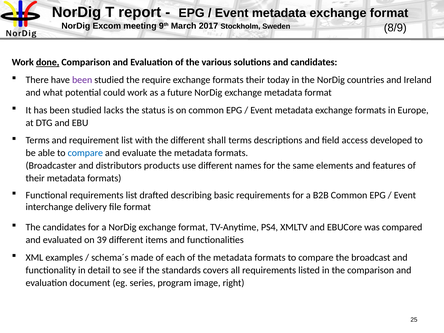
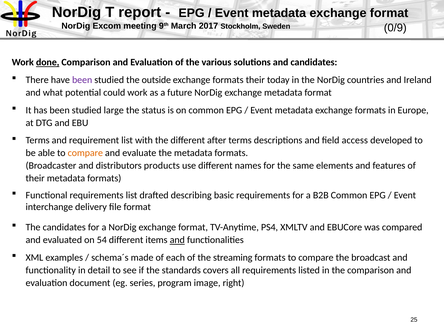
8/9: 8/9 -> 0/9 (395, 28)
require: require -> outside (156, 80)
lacks: lacks -> large (114, 110)
shall: shall -> after (217, 140)
compare colour: blue -> orange (85, 153)
39: 39 -> 54 (102, 240)
and underline: none -> present (177, 240)
of the metadata: metadata -> streaming (233, 258)
